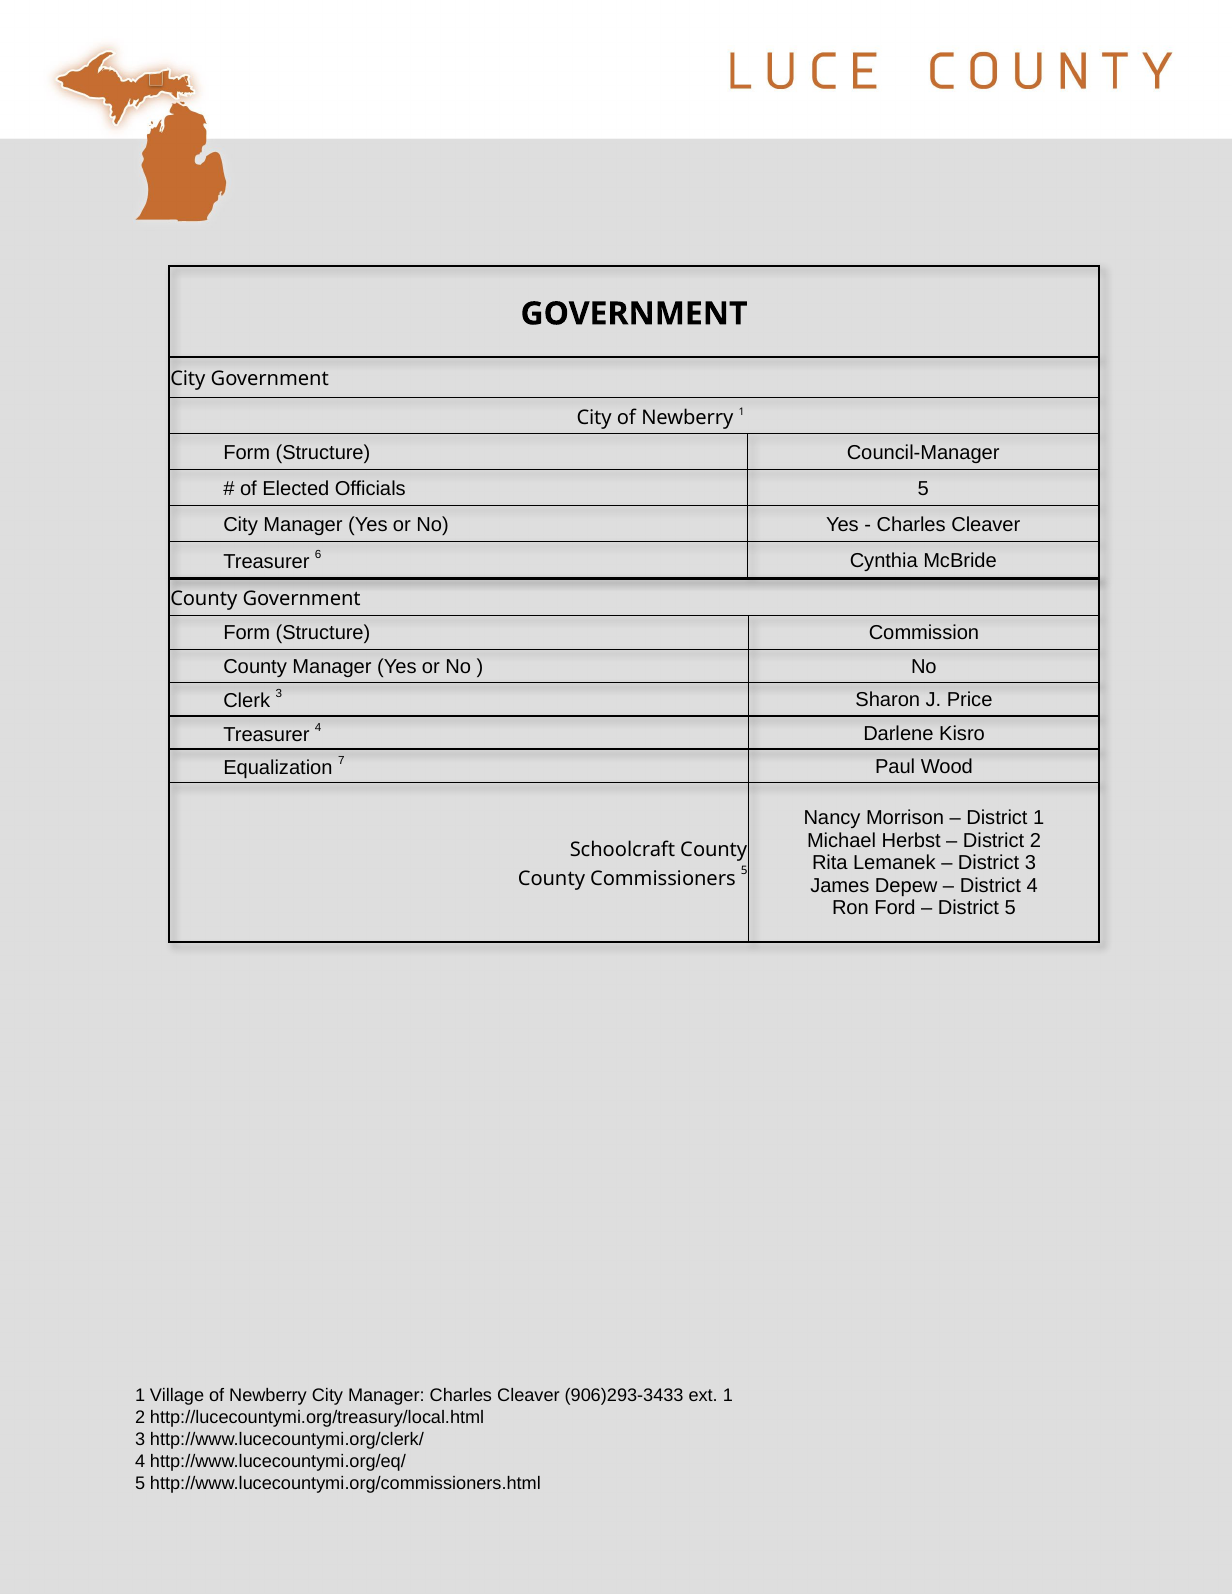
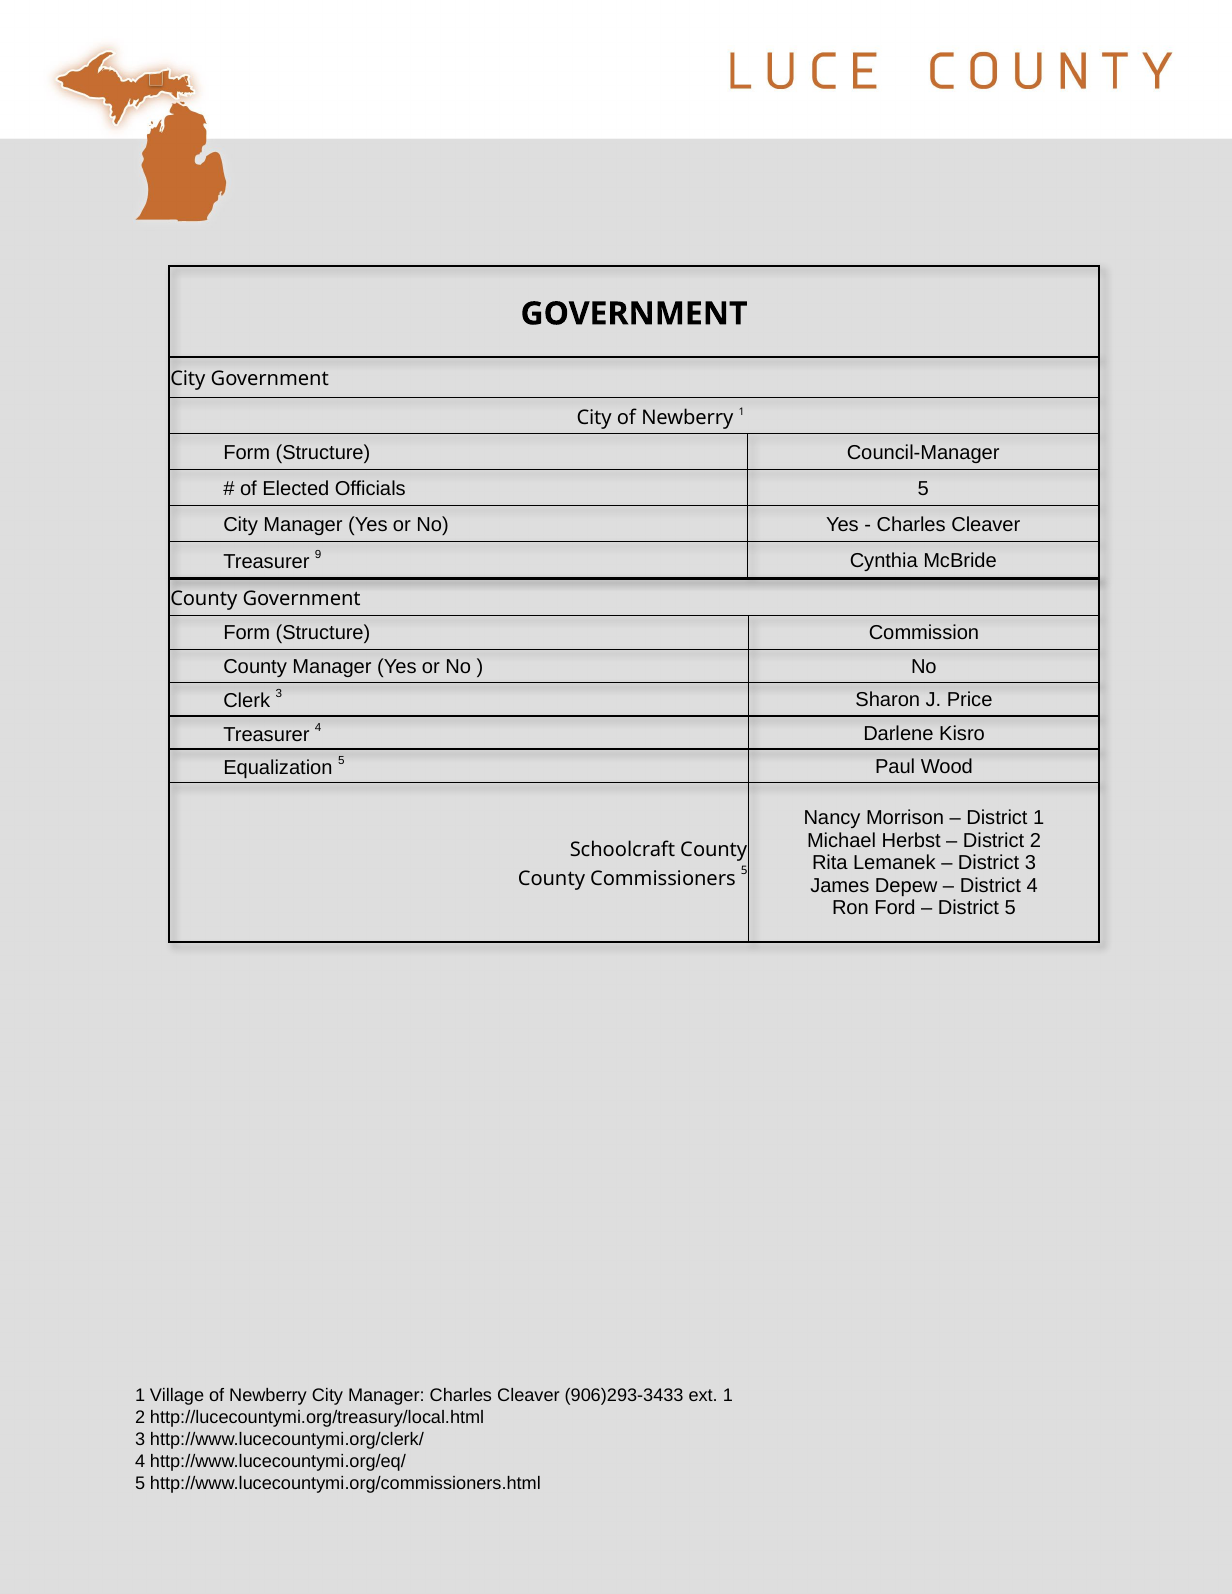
6: 6 -> 9 (318, 555)
Equalization 7: 7 -> 5 (341, 761)
